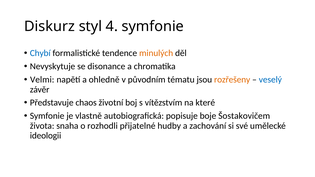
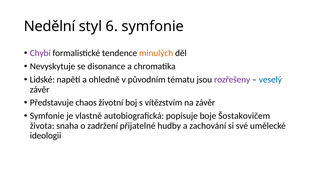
Diskurz: Diskurz -> Nedělní (50, 26)
4: 4 -> 6 (112, 26)
Chybí colour: blue -> purple (40, 53)
Velmi: Velmi -> Lidské (42, 80)
rozřešeny colour: orange -> purple (232, 80)
na které: které -> závěr (205, 103)
rozhodli: rozhodli -> zadržení (103, 126)
